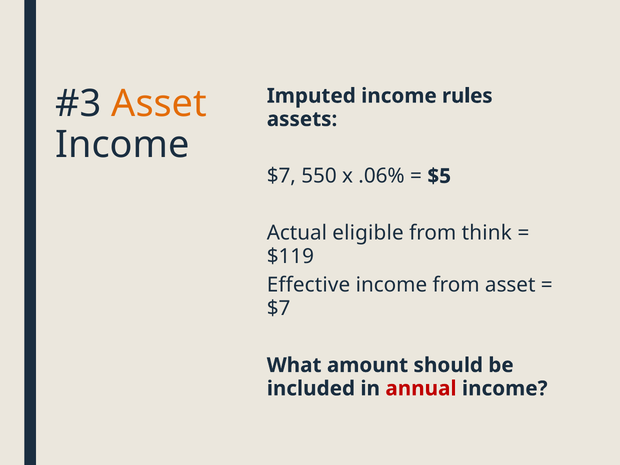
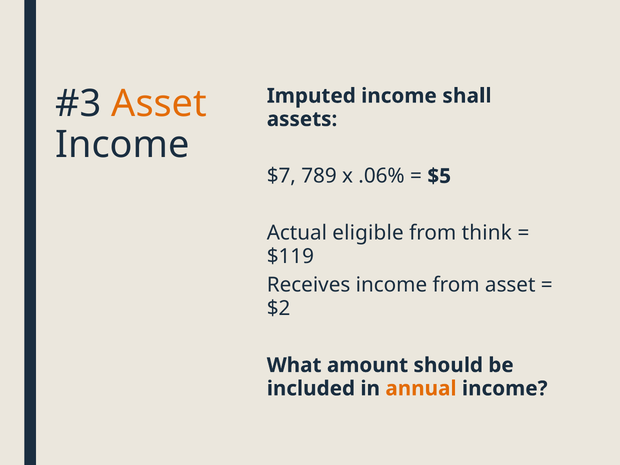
rules: rules -> shall (467, 96)
550: 550 -> 789 (319, 176)
Effective: Effective -> Receives (309, 285)
$7: $7 -> $2 (279, 308)
annual colour: red -> orange (421, 389)
